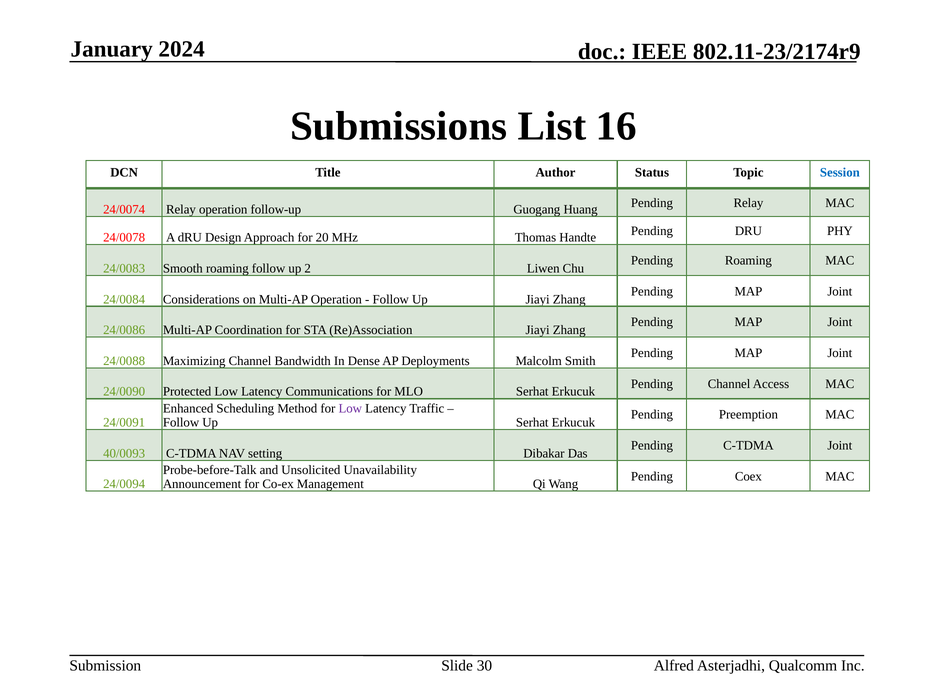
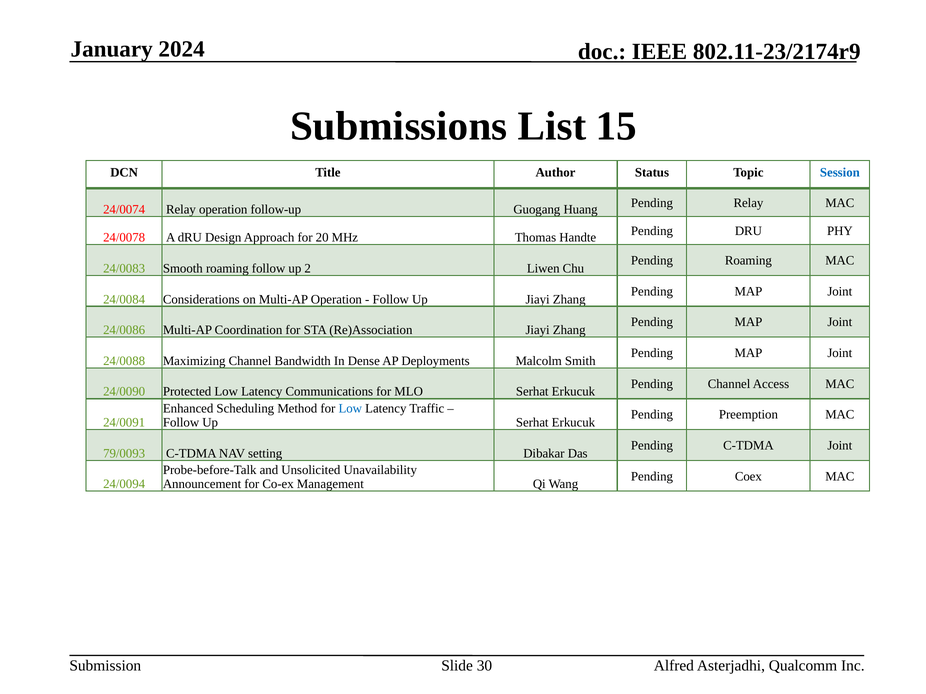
16: 16 -> 15 (616, 126)
Low colour: purple -> blue (350, 409)
40/0093: 40/0093 -> 79/0093 (124, 454)
